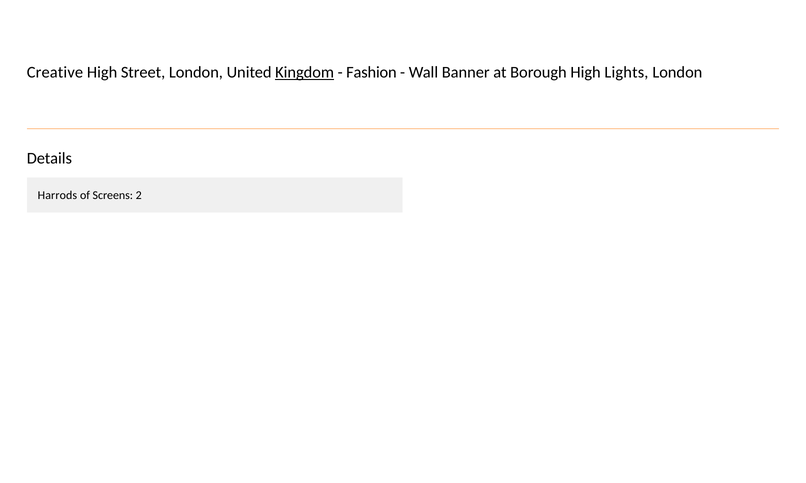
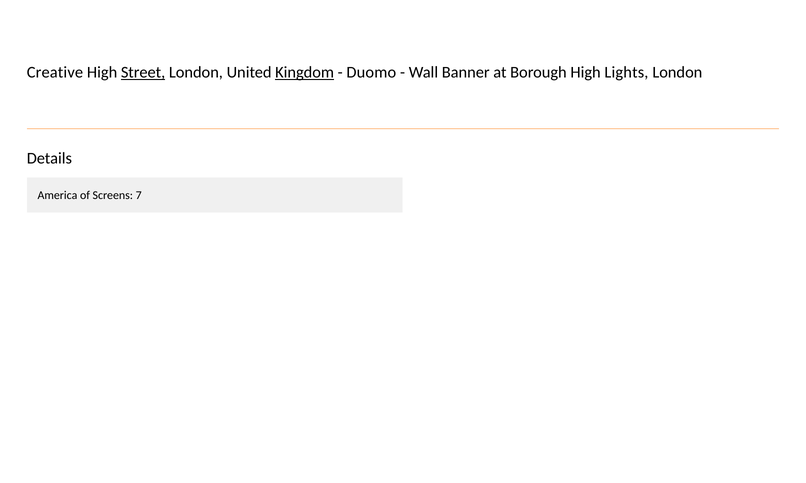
Street underline: none -> present (143, 72)
Fashion: Fashion -> Duomo (371, 72)
Harrods: Harrods -> America (58, 196)
2: 2 -> 7 (139, 196)
